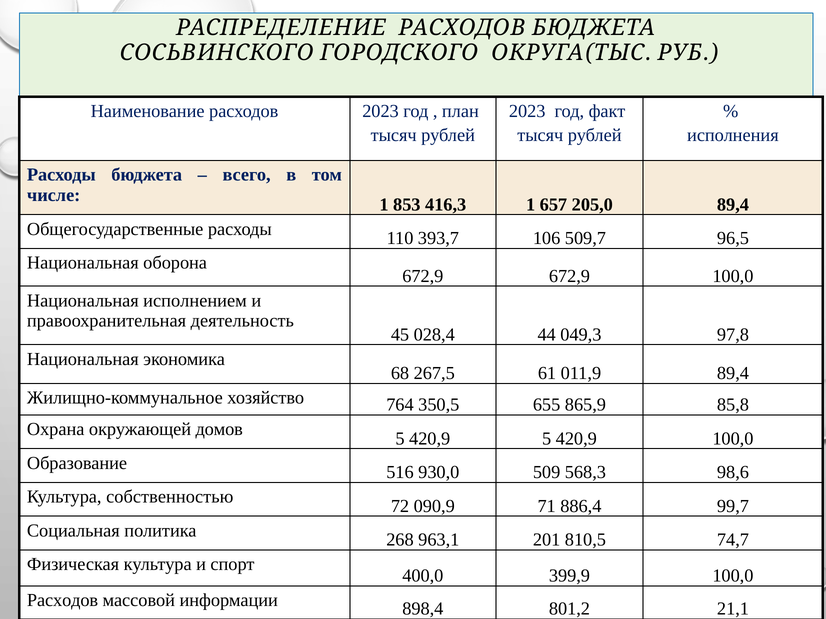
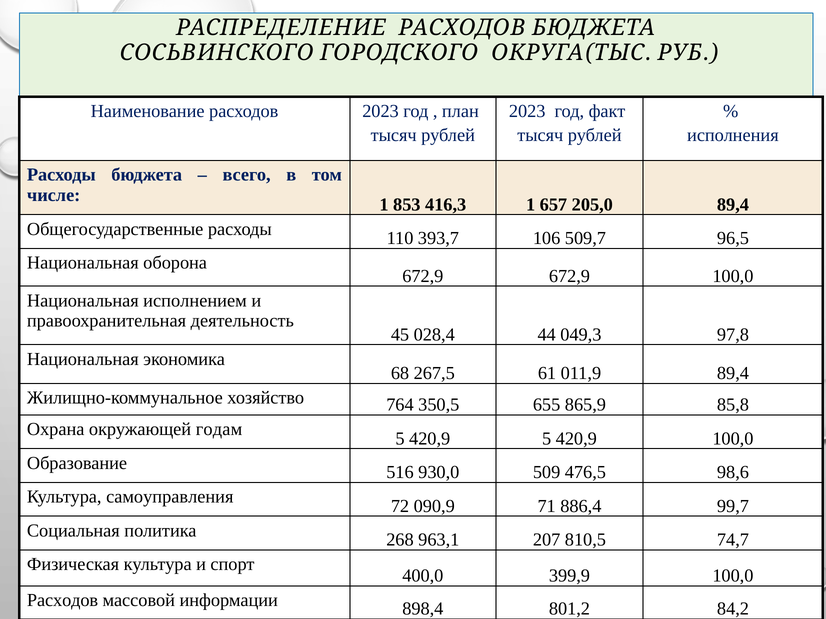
домов: домов -> годам (219, 430)
568,3: 568,3 -> 476,5 (585, 473)
собственностью: собственностью -> самоуправления (170, 497)
201: 201 -> 207 (547, 540)
21,1: 21,1 -> 84,2 (733, 609)
